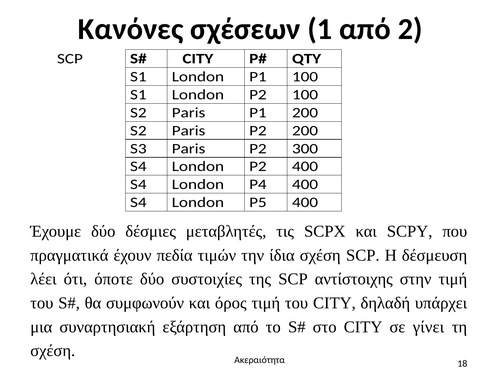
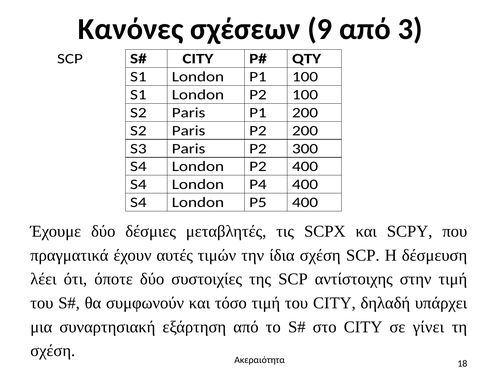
1: 1 -> 9 (320, 29)
2: 2 -> 3 (410, 29)
πεδία: πεδία -> αυτές (175, 255)
όρος: όρος -> τόσο (231, 303)
